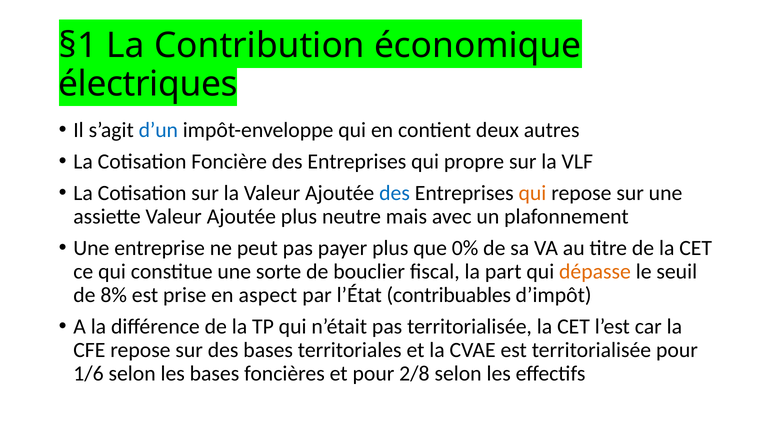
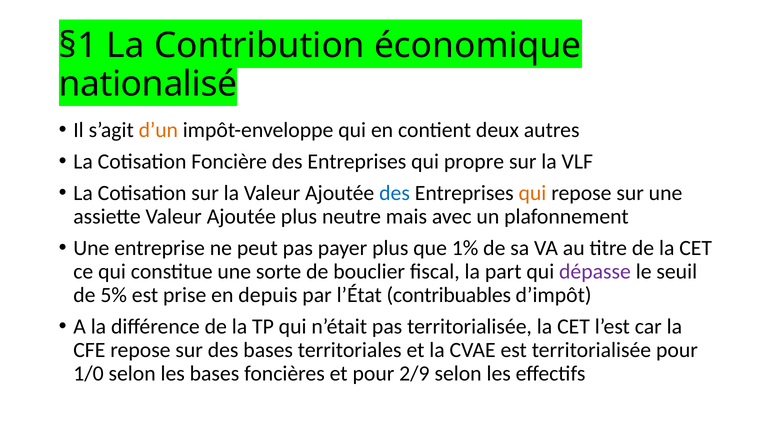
électriques: électriques -> nationalisé (148, 84)
d’un colour: blue -> orange (158, 130)
0%: 0% -> 1% (465, 248)
dépasse colour: orange -> purple (595, 272)
8%: 8% -> 5% (114, 295)
aspect: aspect -> depuis (268, 295)
1/6: 1/6 -> 1/0 (88, 374)
2/8: 2/8 -> 2/9 (414, 374)
